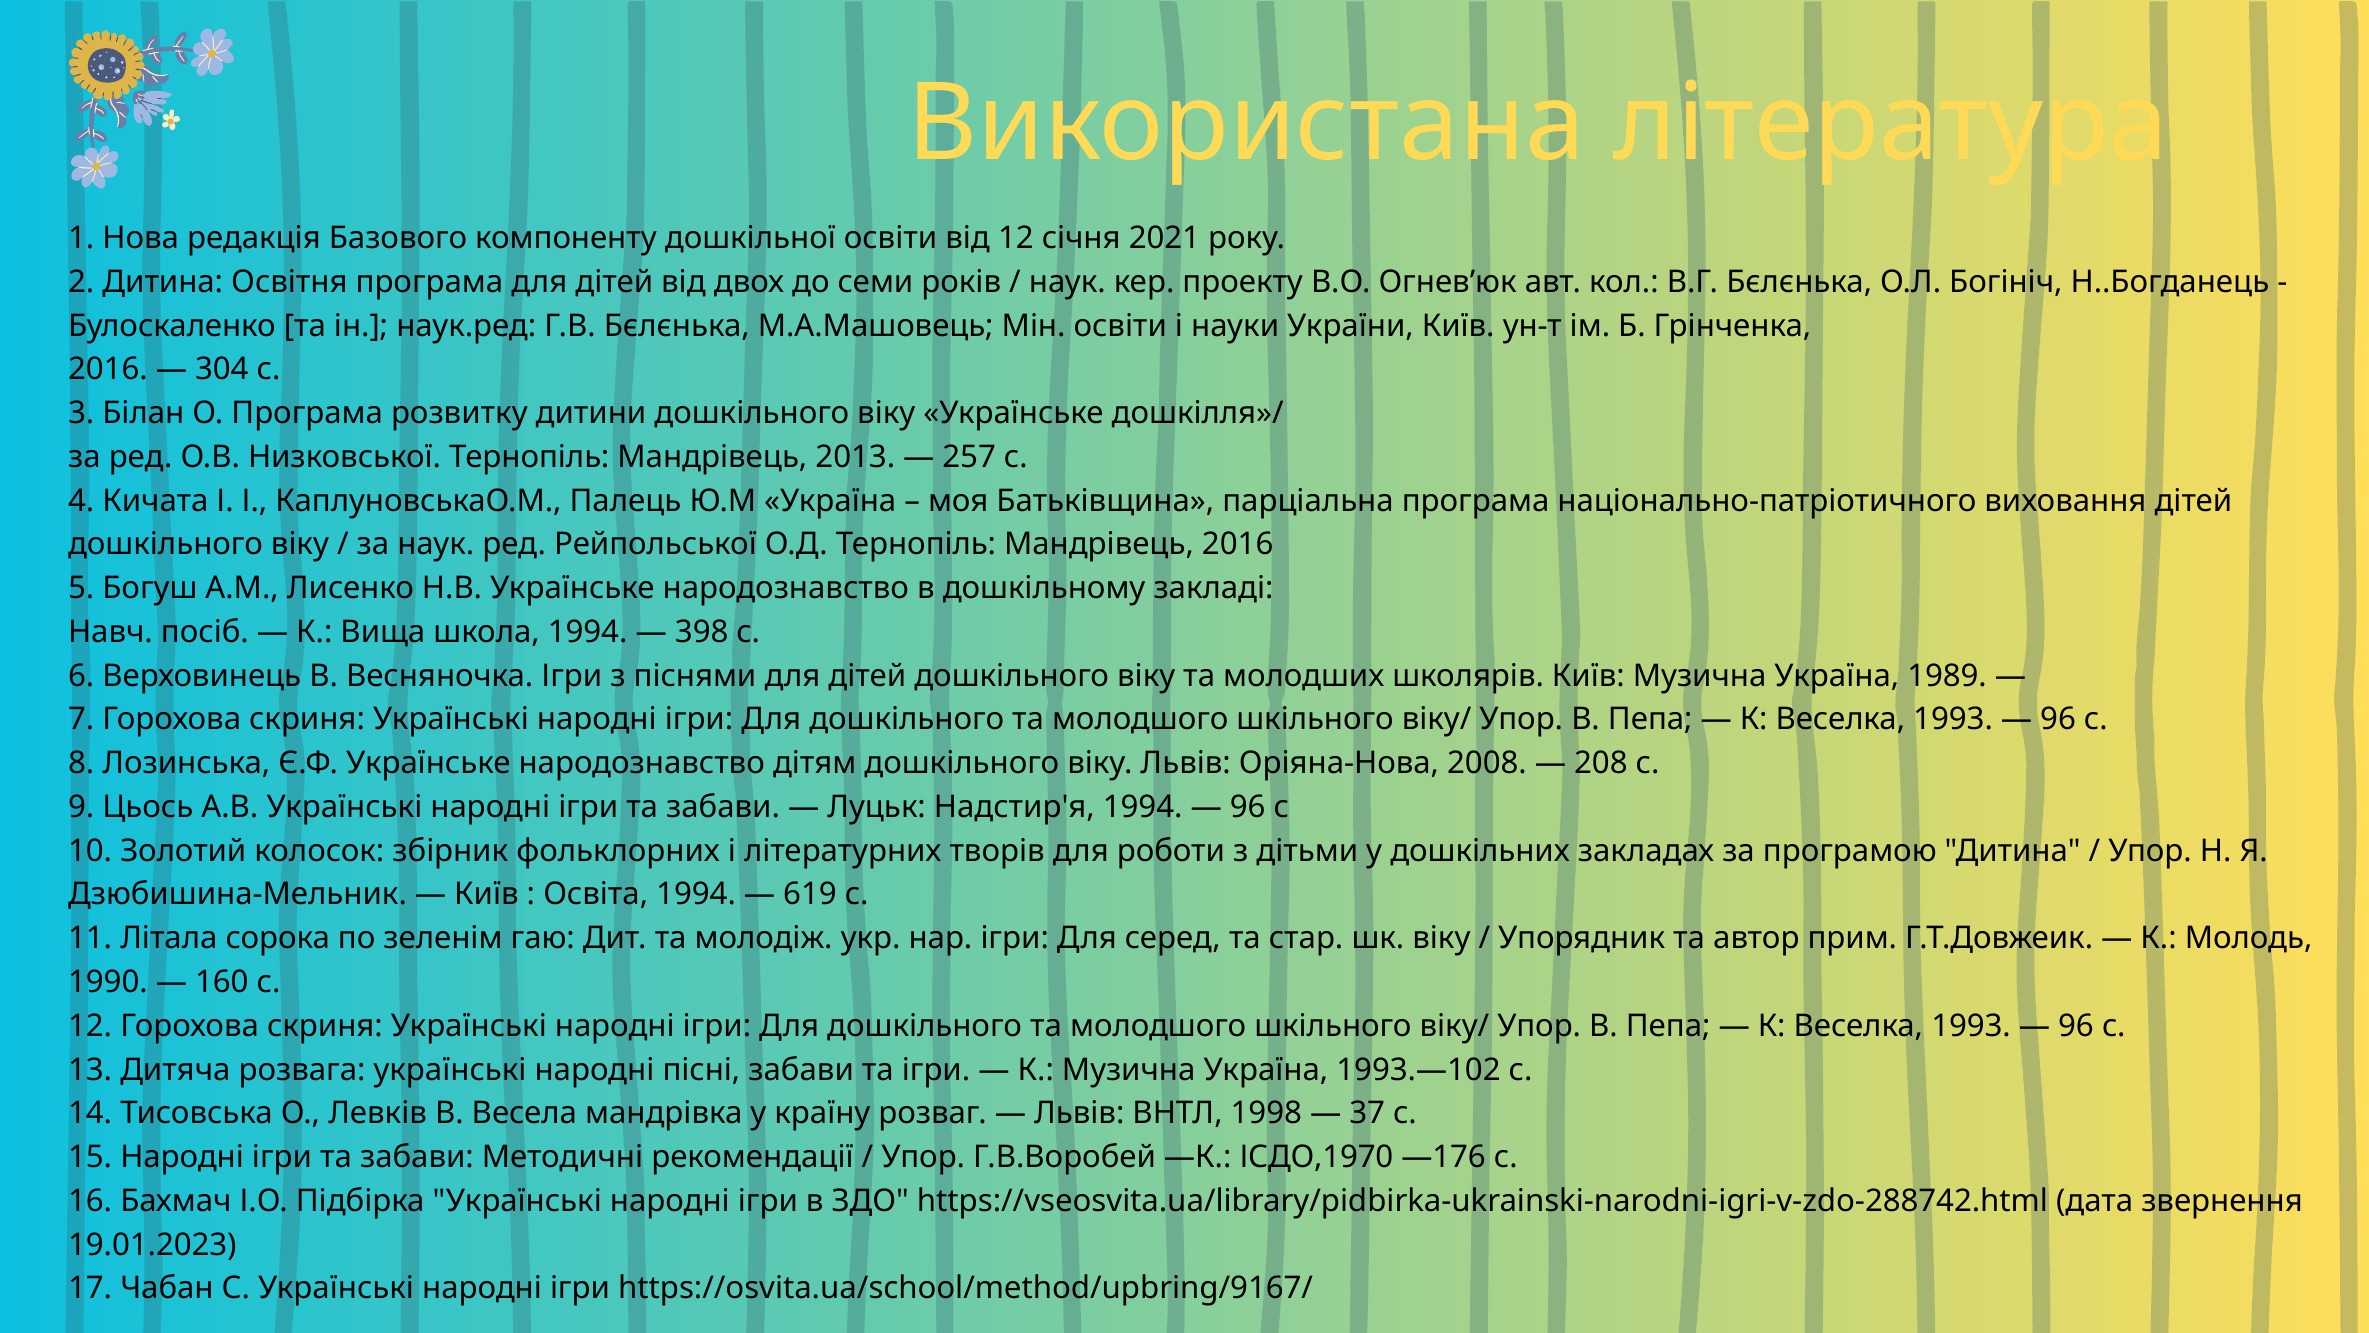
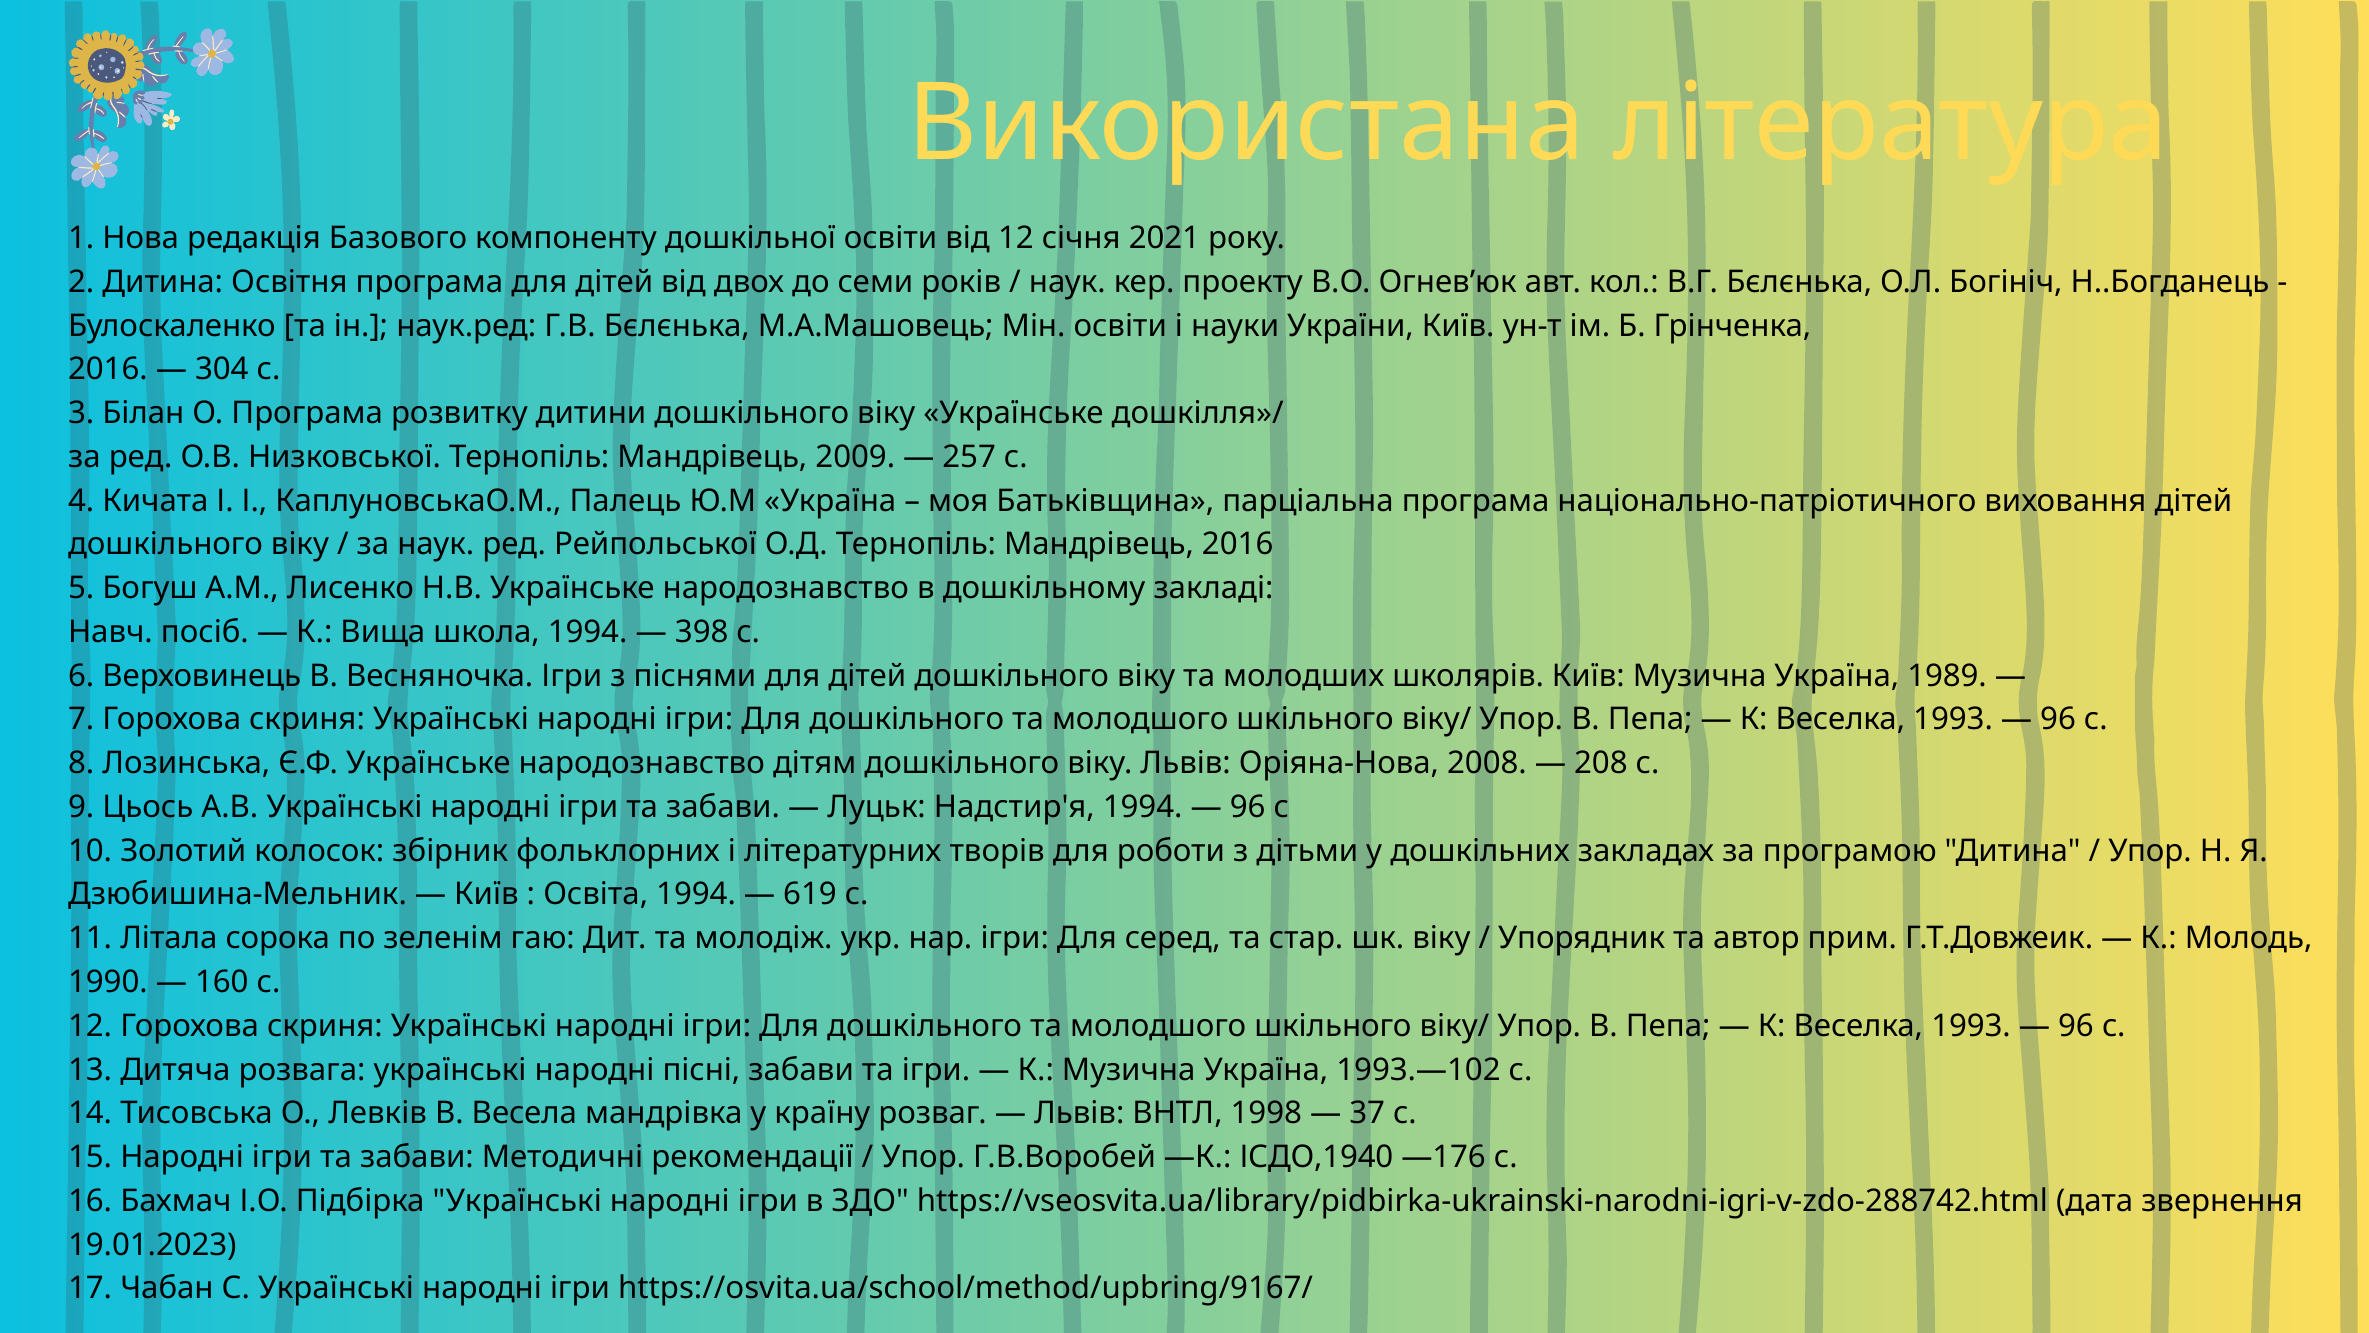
2013: 2013 -> 2009 (855, 457)
ІСДО,1970: ІСДО,1970 -> ІСДО,1940 (1316, 1157)
